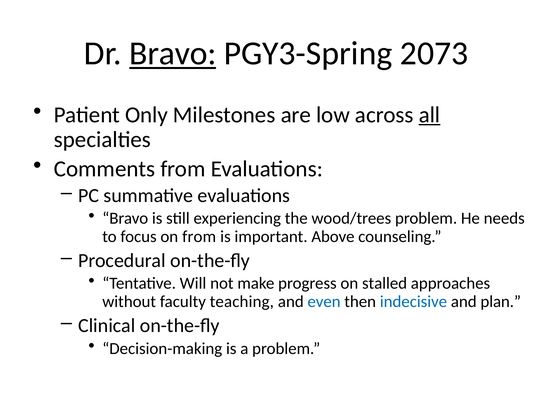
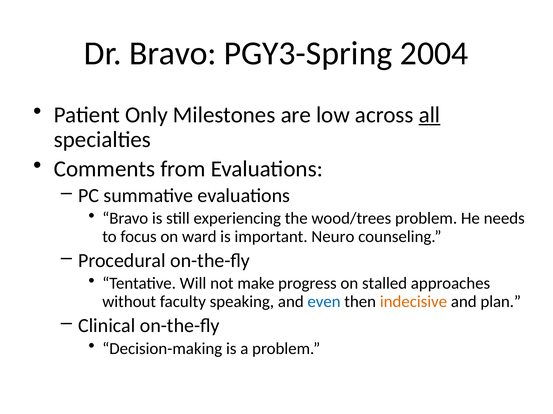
Bravo underline: present -> none (173, 54)
2073: 2073 -> 2004 (434, 54)
on from: from -> ward (199, 237)
Above: Above -> Neuro (333, 237)
teaching: teaching -> speaking (242, 302)
indecisive colour: blue -> orange (413, 302)
